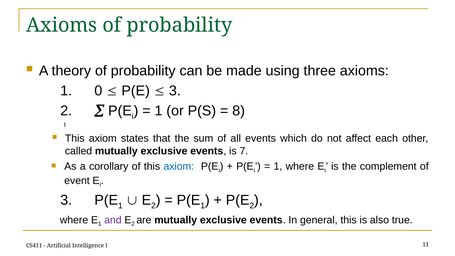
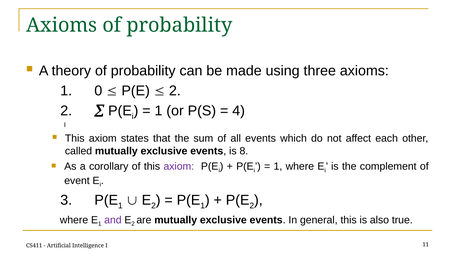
3: 3 -> 2 (175, 91)
8: 8 -> 4 (239, 111)
7: 7 -> 8 (244, 151)
axiom colour: blue -> purple (179, 166)
